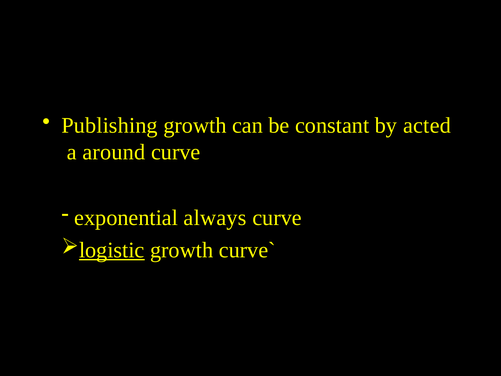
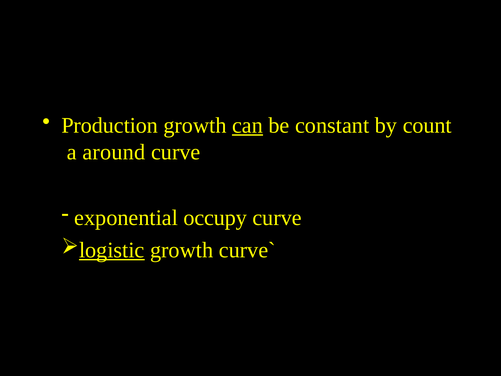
Publishing: Publishing -> Production (110, 125)
can underline: none -> present (247, 125)
acted: acted -> count (427, 125)
always: always -> occupy (215, 218)
